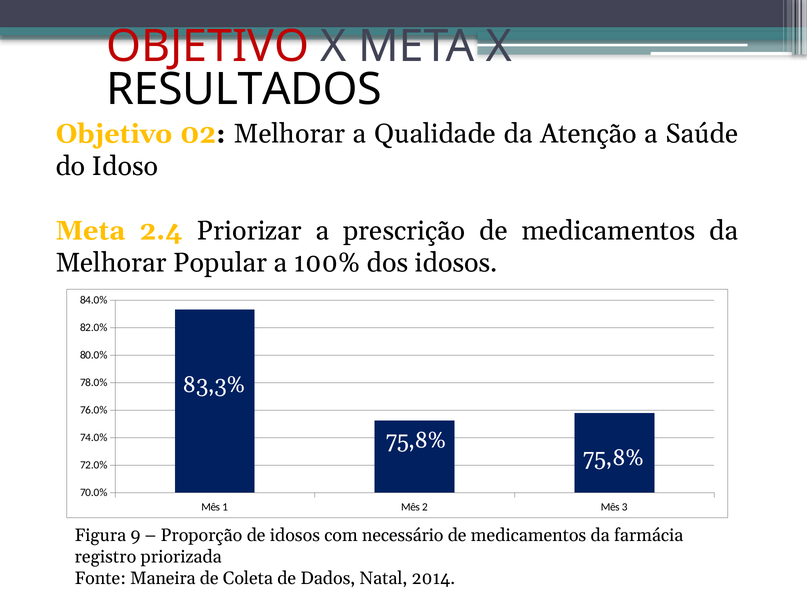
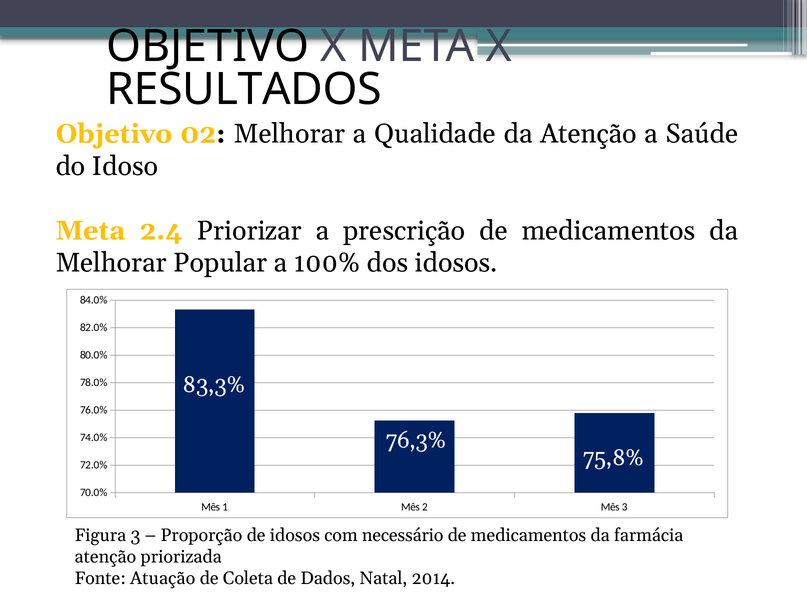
OBJETIVO colour: red -> black (208, 47)
75,8%: 75,8% -> 76,3% (416, 440)
Figura 9: 9 -> 3 (135, 536)
registro: registro -> atenção (105, 557)
Maneira: Maneira -> Atuação (163, 579)
